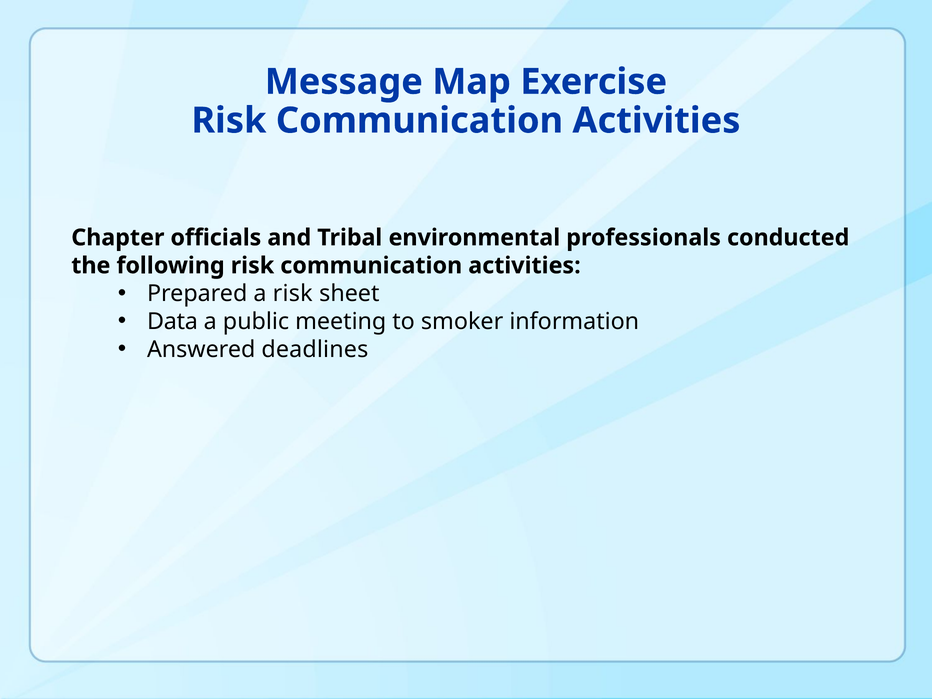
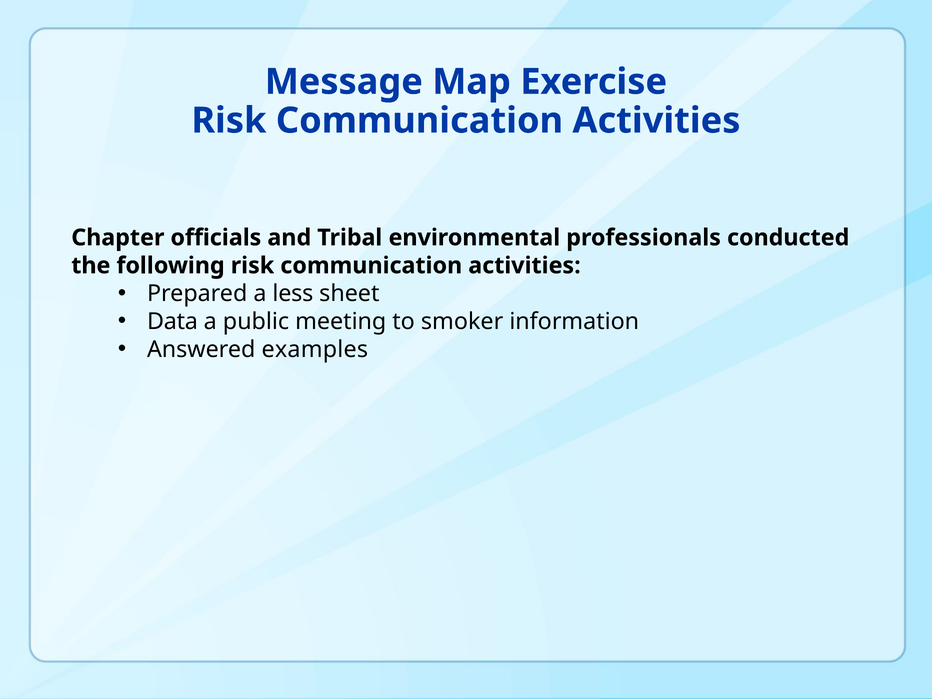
a risk: risk -> less (293, 294)
deadlines: deadlines -> examples (315, 349)
